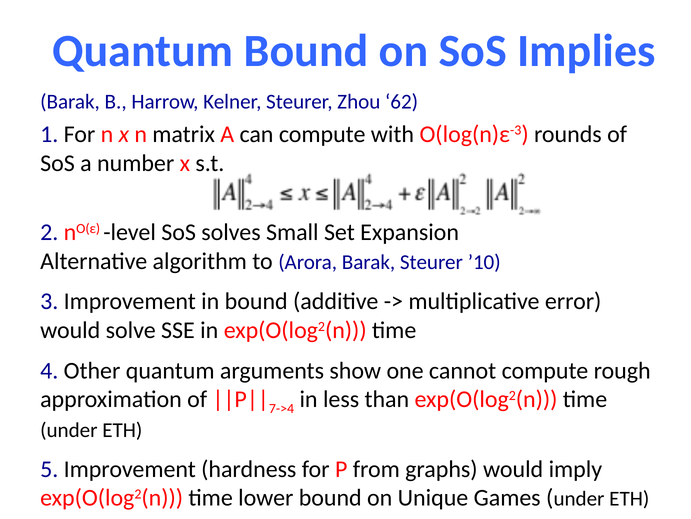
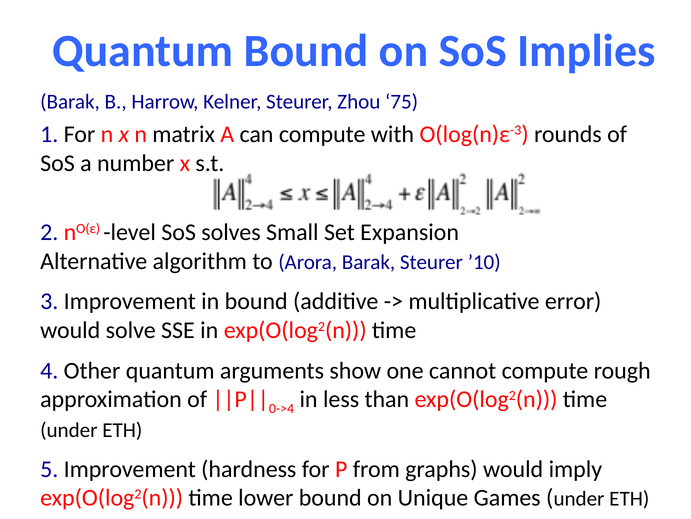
62: 62 -> 75 (402, 102)
7->4: 7->4 -> 0->4 (282, 408)
